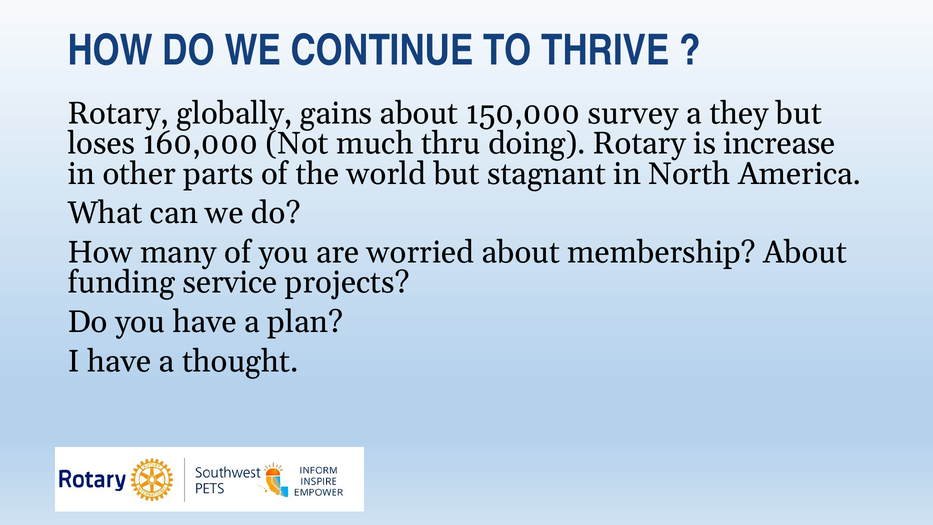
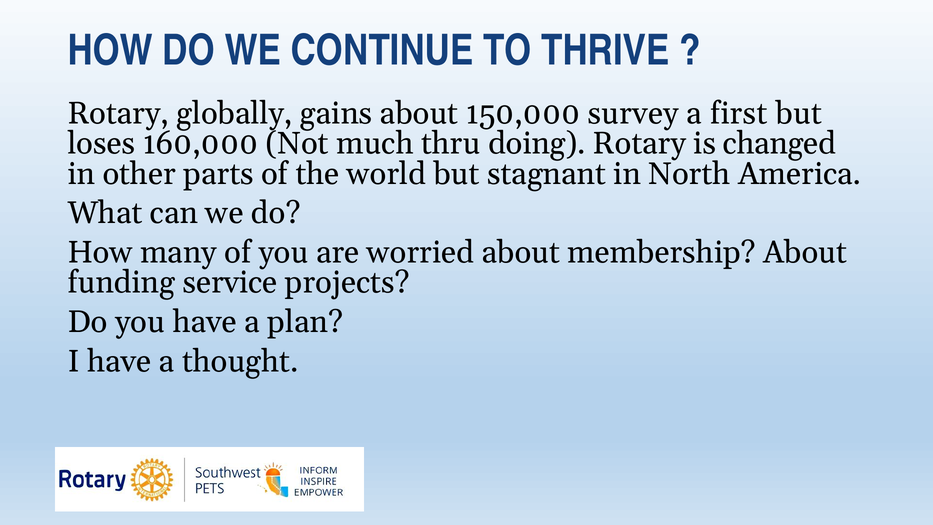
they: they -> first (739, 113)
increase: increase -> changed (779, 144)
